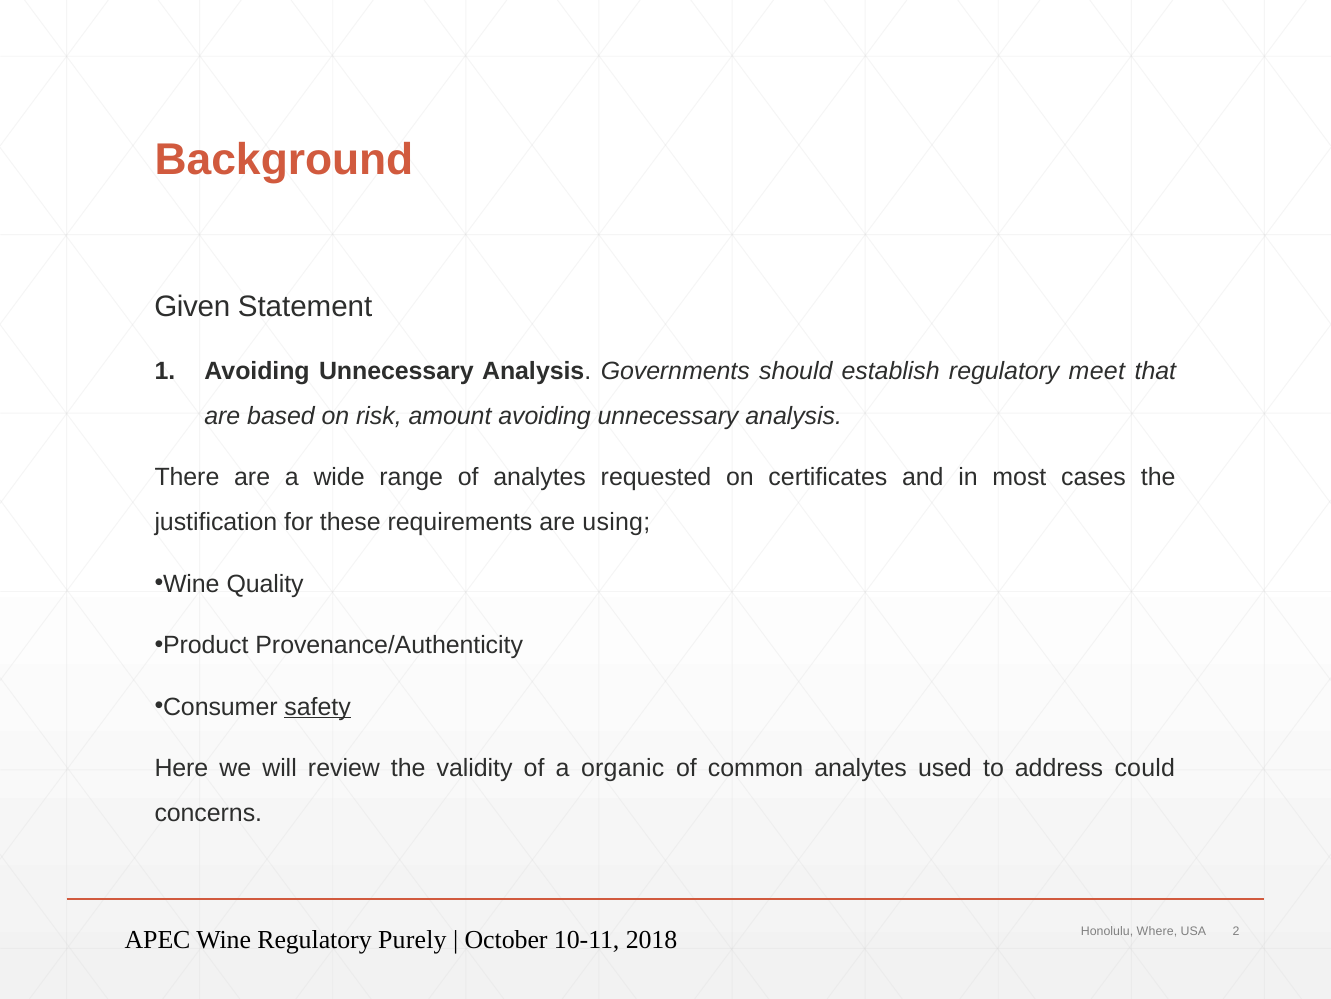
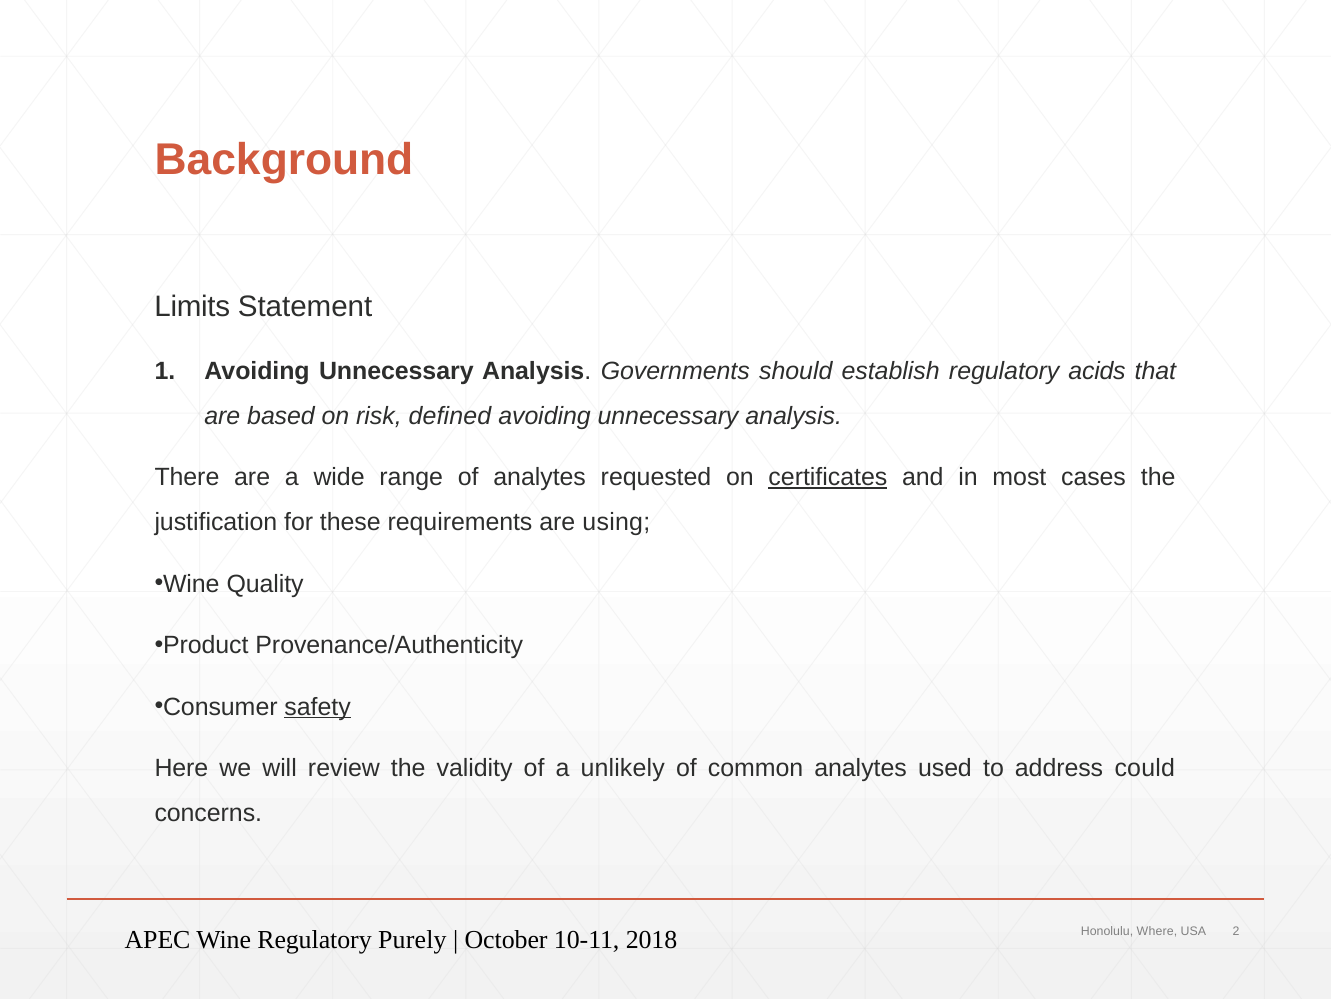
Given: Given -> Limits (192, 307)
meet: meet -> acids (1097, 371)
amount: amount -> defined (450, 415)
certificates underline: none -> present (828, 477)
organic: organic -> unlikely (623, 768)
